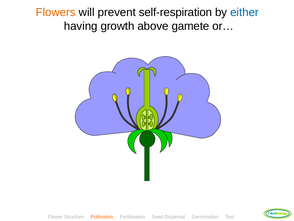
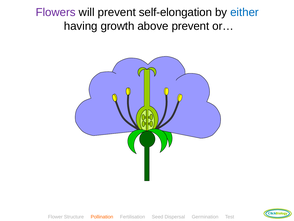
Flowers colour: orange -> purple (56, 12)
self-respiration: self-respiration -> self-elongation (175, 12)
above gamete: gamete -> prevent (190, 26)
